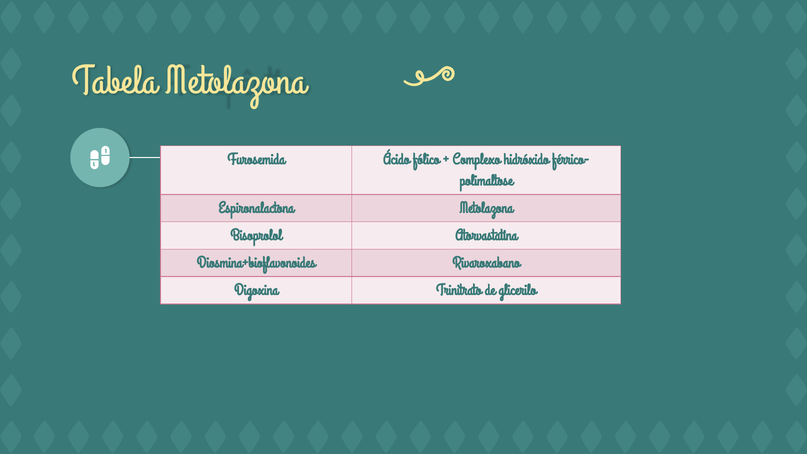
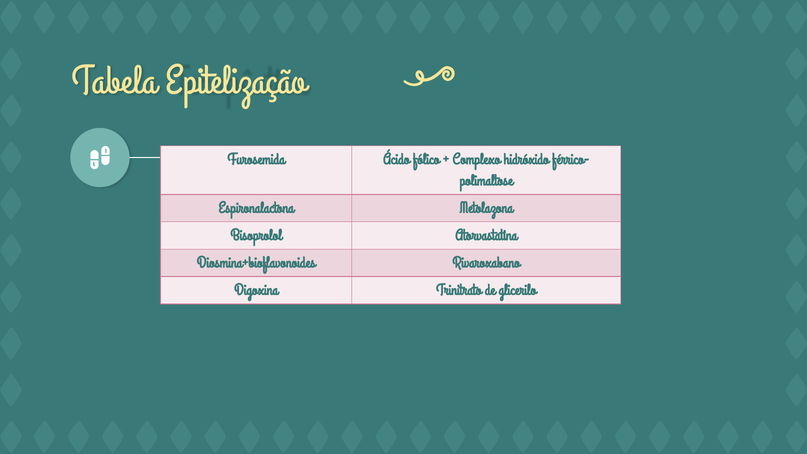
Tabela Metolazona: Metolazona -> Epitelização (236, 79)
